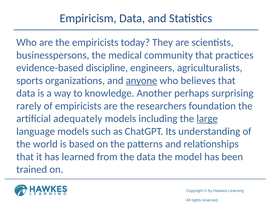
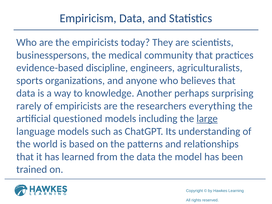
anyone underline: present -> none (142, 81)
foundation: foundation -> everything (212, 106)
adequately: adequately -> questioned (78, 119)
